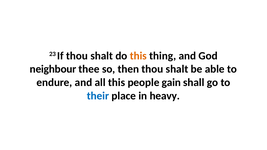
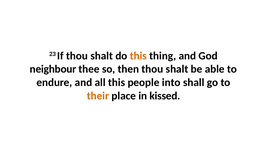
gain: gain -> into (171, 83)
their colour: blue -> orange (98, 96)
heavy: heavy -> kissed (165, 96)
